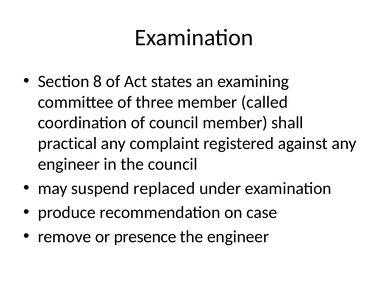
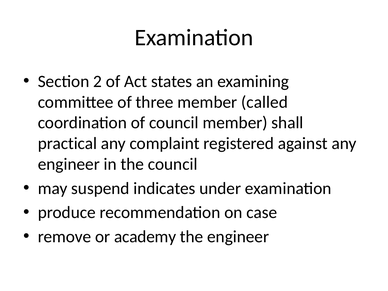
8: 8 -> 2 (98, 81)
replaced: replaced -> indicates (164, 188)
presence: presence -> academy (145, 237)
